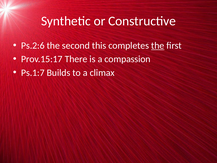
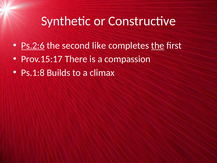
Ps.2:6 underline: none -> present (33, 46)
this: this -> like (99, 46)
Ps.1:7: Ps.1:7 -> Ps.1:8 (33, 73)
